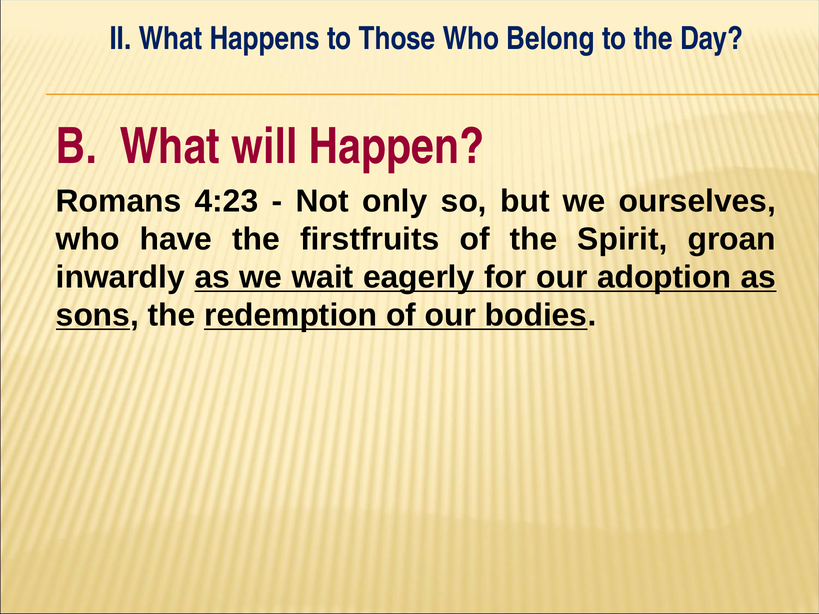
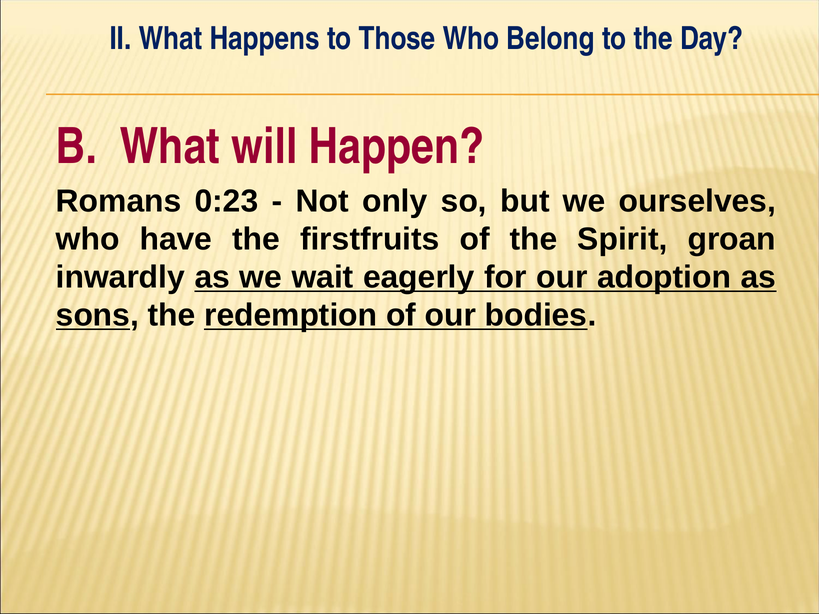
4:23: 4:23 -> 0:23 (227, 201)
